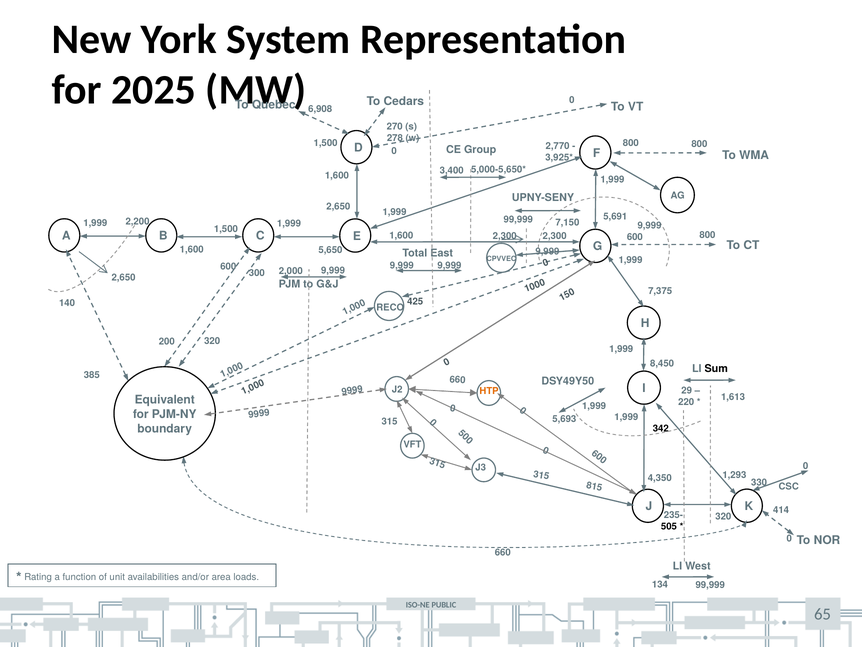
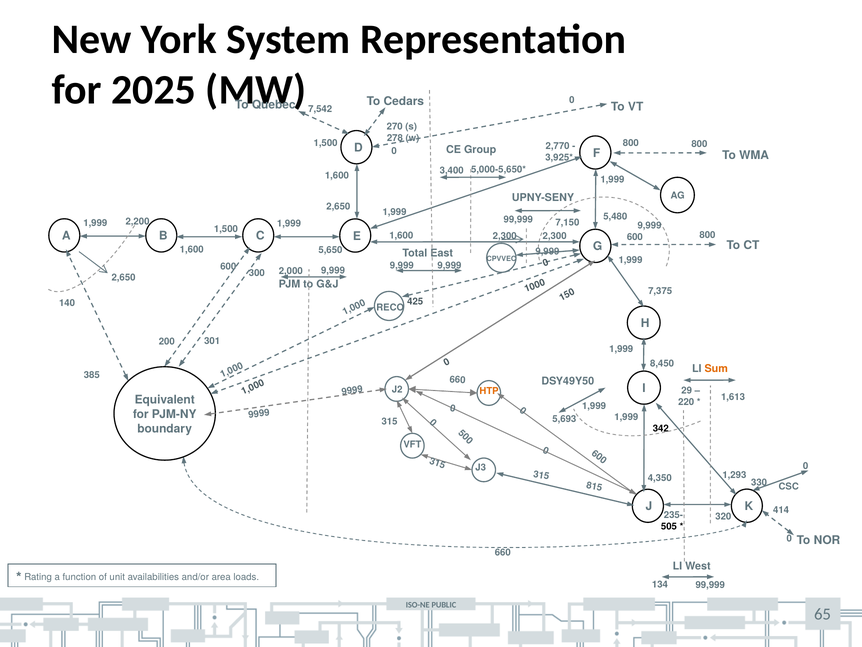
6,908: 6,908 -> 7,542 (320, 109)
5,691: 5,691 -> 5,480 (615, 216)
200 320: 320 -> 301 (212, 341)
Sum colour: black -> orange (716, 368)
